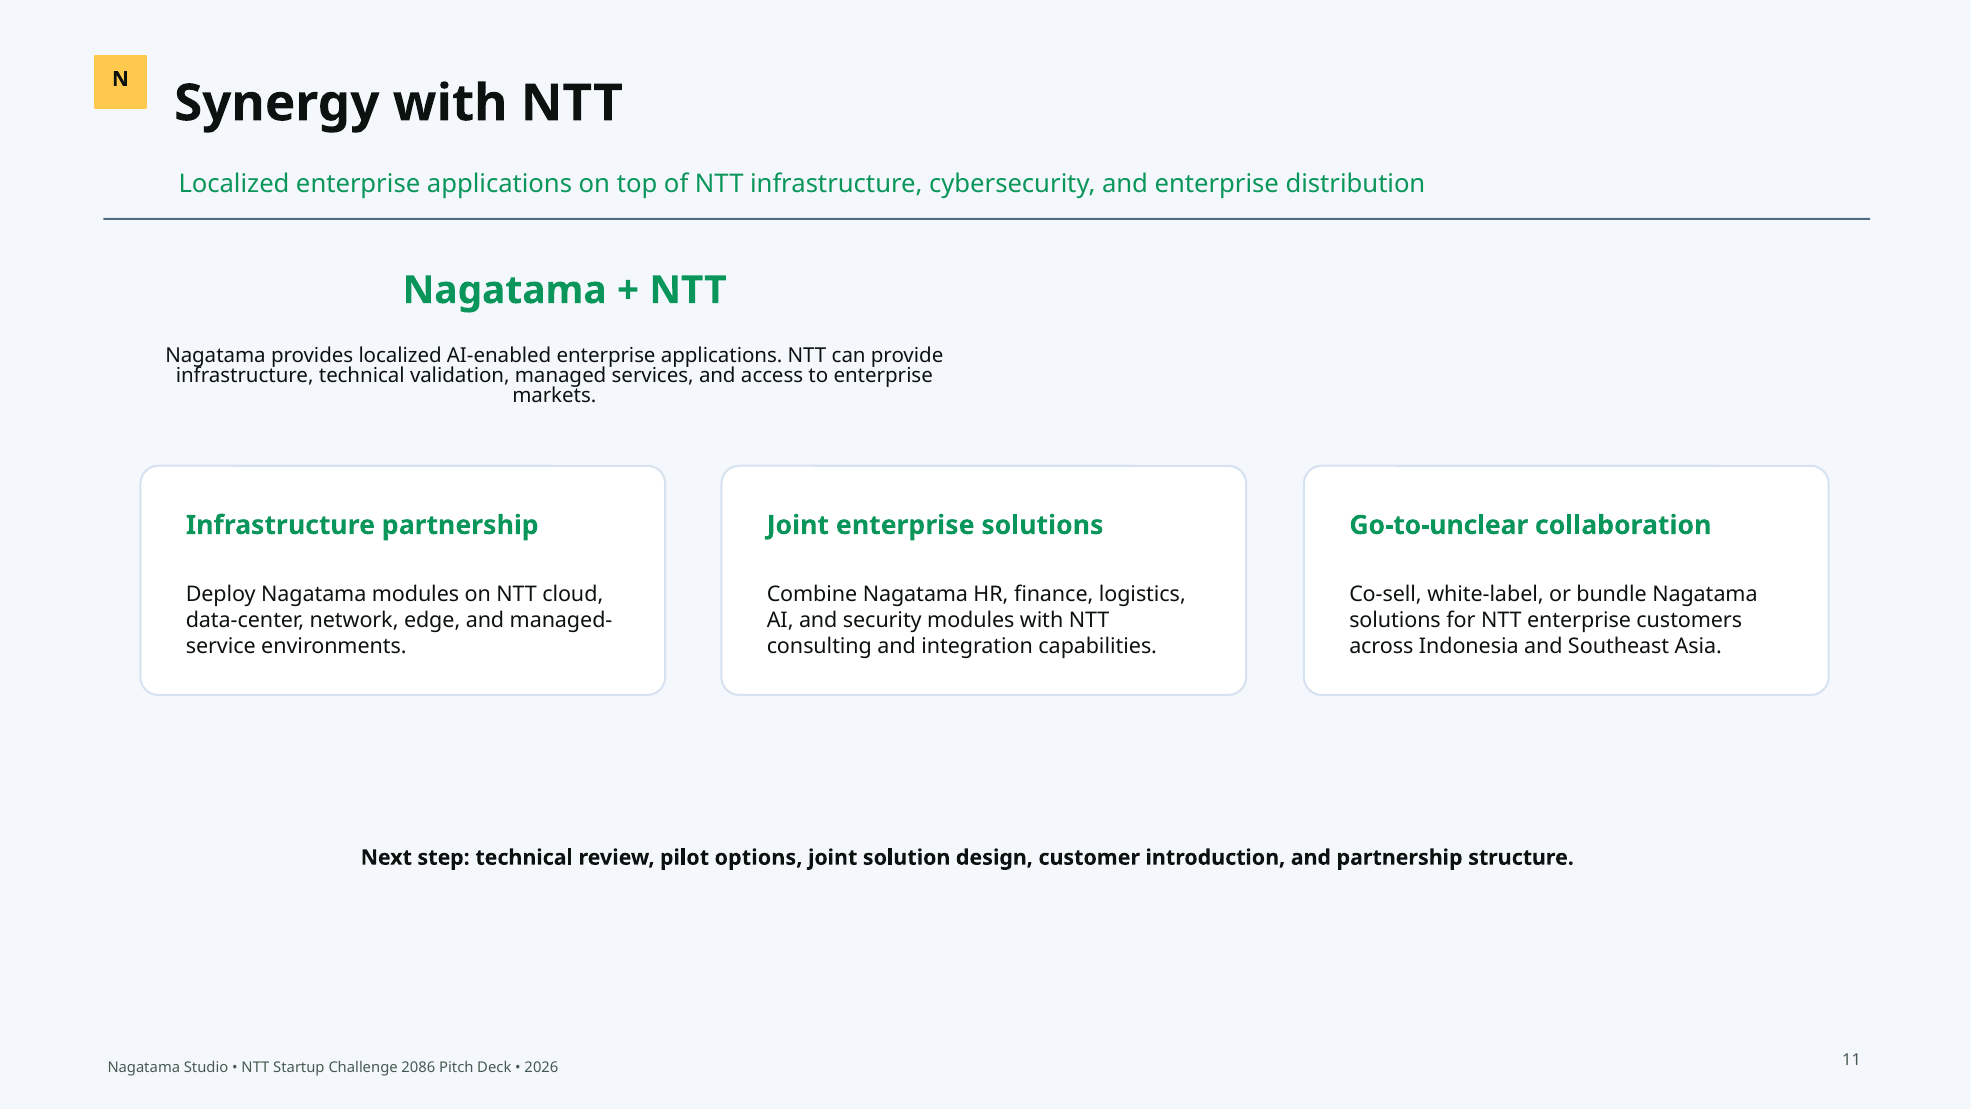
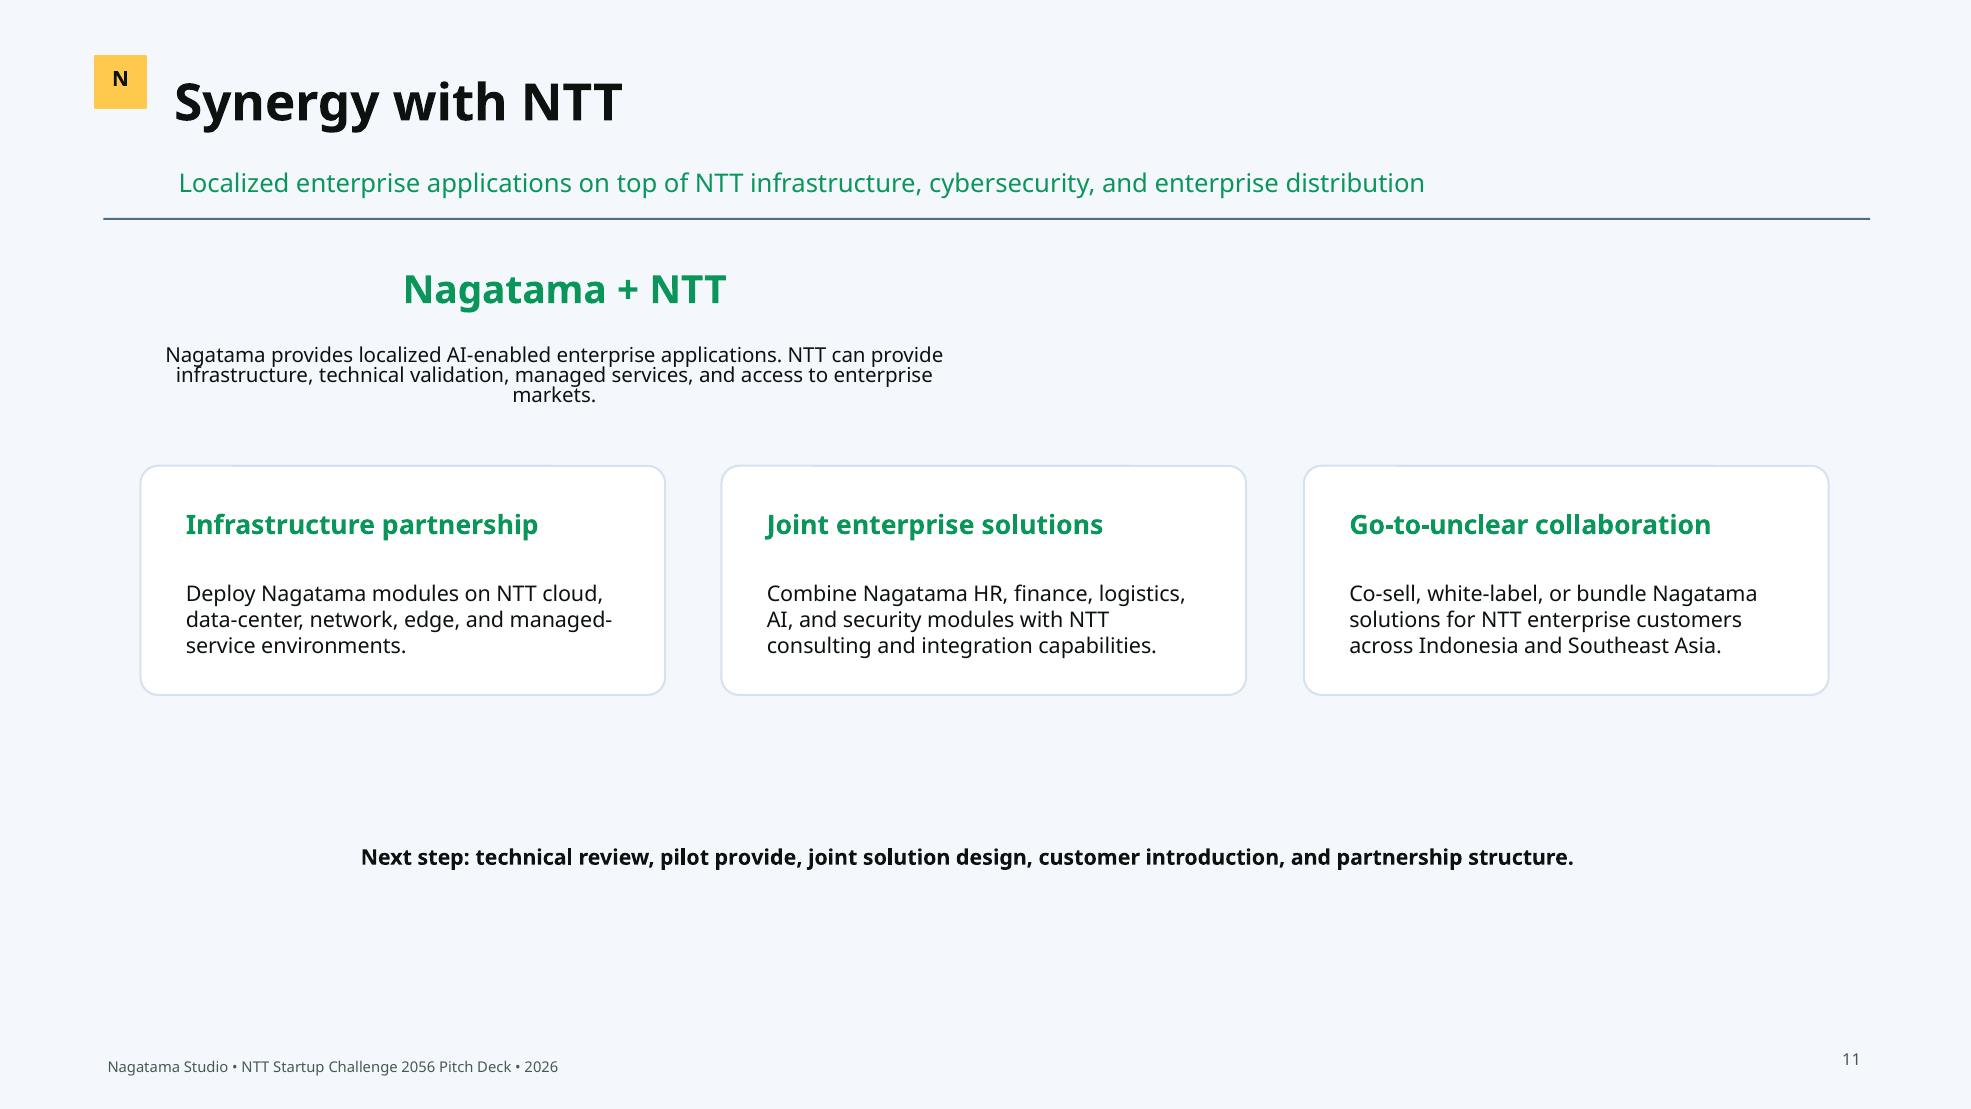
pilot options: options -> provide (759, 857)
2086: 2086 -> 2056 (418, 1067)
